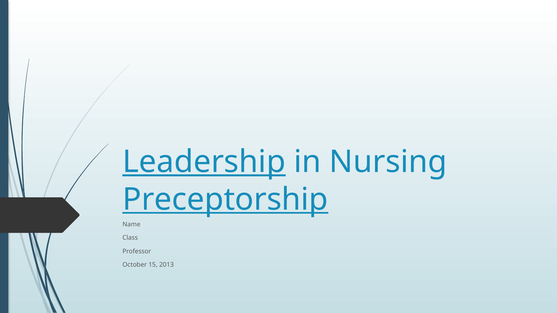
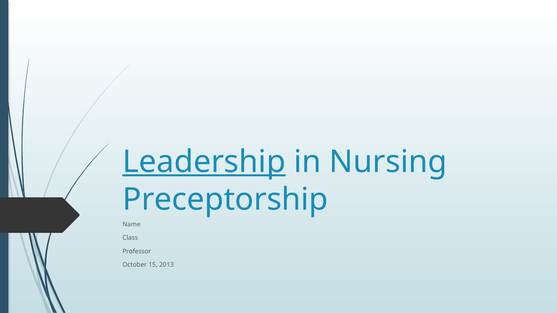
Preceptorship underline: present -> none (225, 200)
